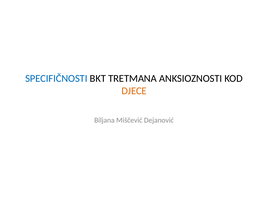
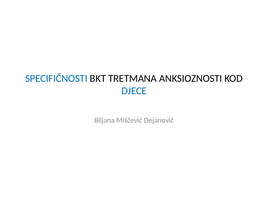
DJECE colour: orange -> blue (134, 91)
